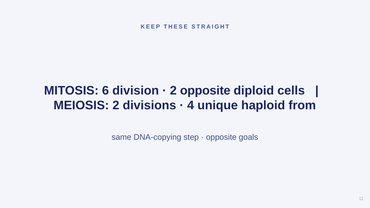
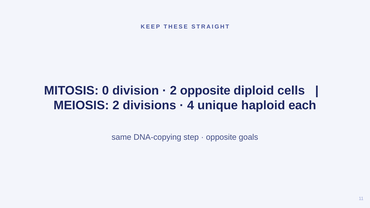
6: 6 -> 0 (105, 91)
from: from -> each (302, 105)
